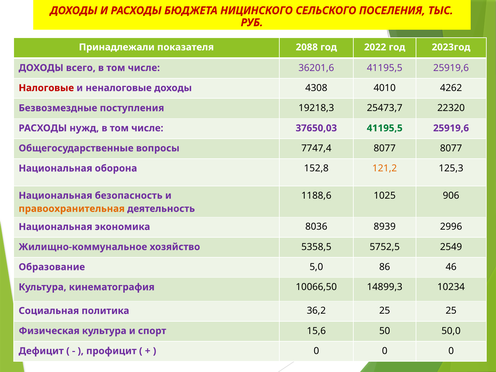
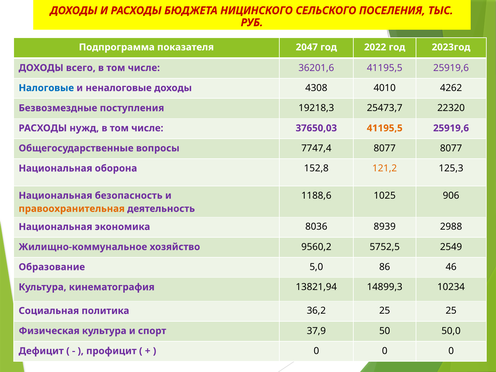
Принадлежали: Принадлежали -> Подпрограмма (117, 47)
2088: 2088 -> 2047 (307, 47)
Налоговые colour: red -> blue (46, 88)
41195,5 colour: green -> orange (385, 128)
2996: 2996 -> 2988 (451, 227)
5358,5: 5358,5 -> 9560,2 (316, 247)
10066,50: 10066,50 -> 13821,94 (316, 287)
15,6: 15,6 -> 37,9 (316, 331)
